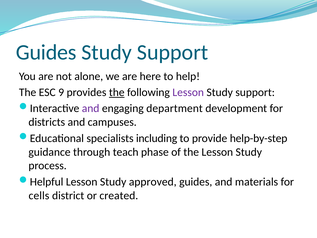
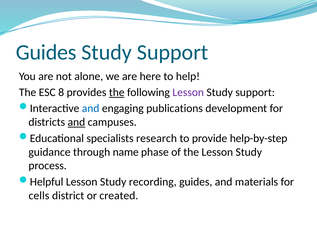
9: 9 -> 8 (61, 92)
and colour: purple -> blue (91, 108)
department: department -> publications (175, 108)
and underline: none -> present (76, 122)
including: including -> research (157, 138)
teach: teach -> name (126, 152)
approved: approved -> recording (153, 182)
